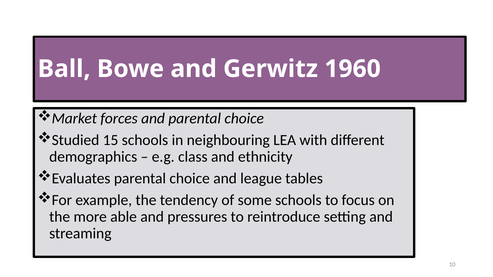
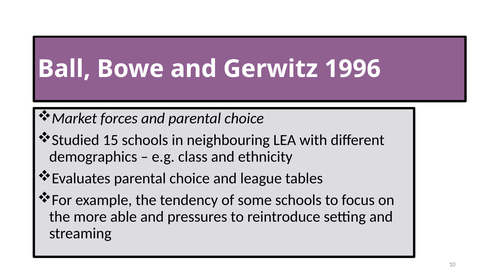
1960: 1960 -> 1996 (353, 69)
